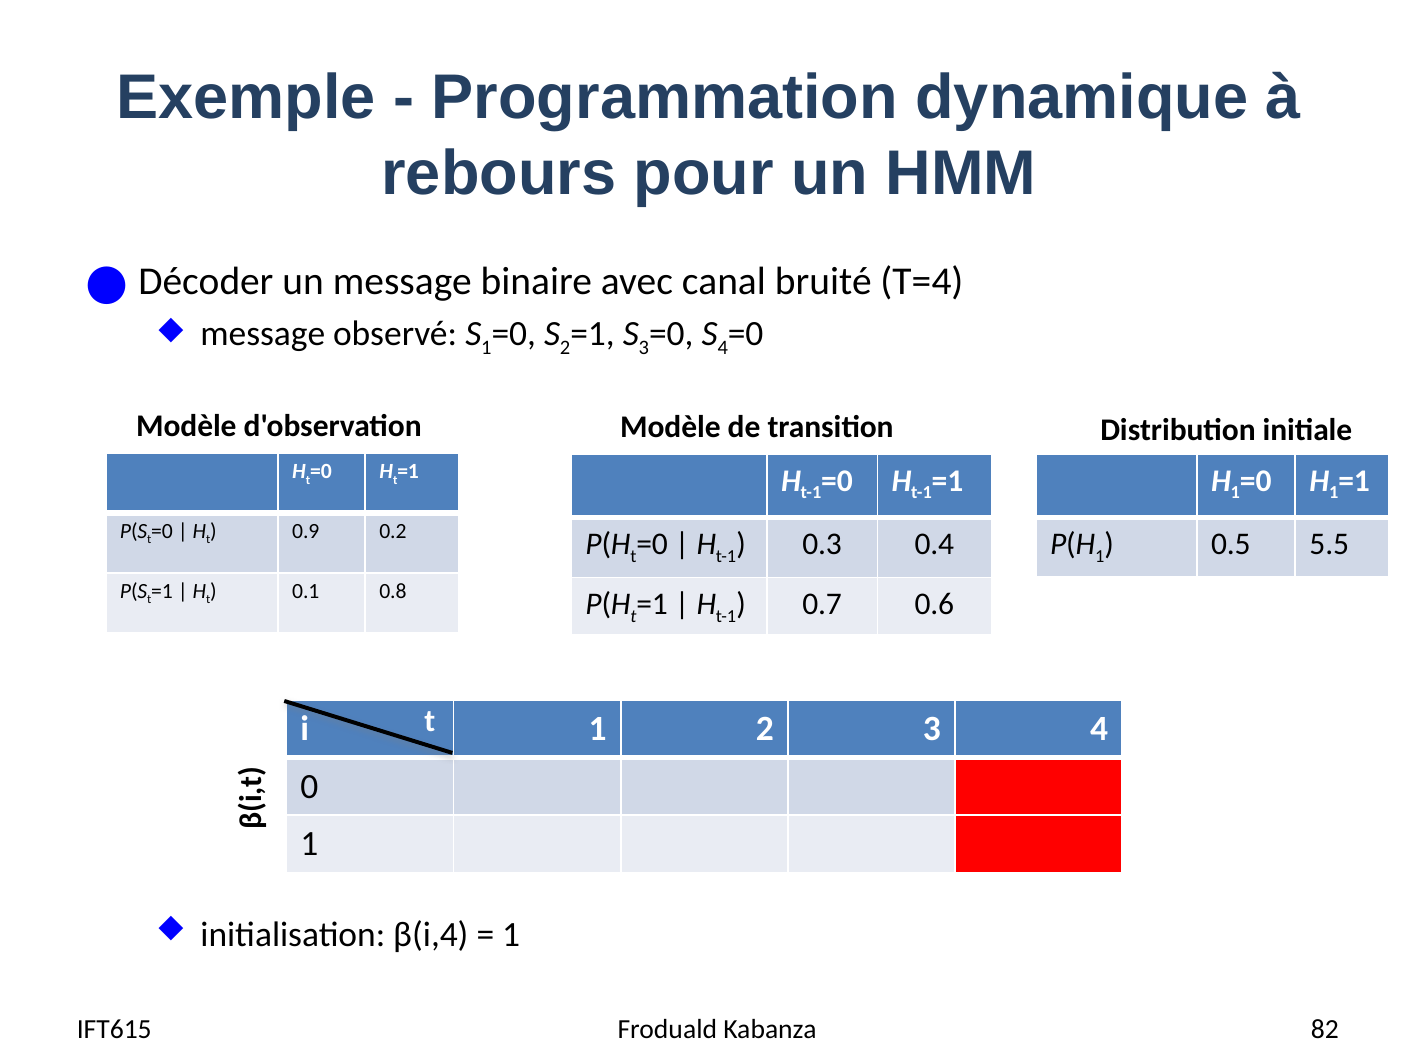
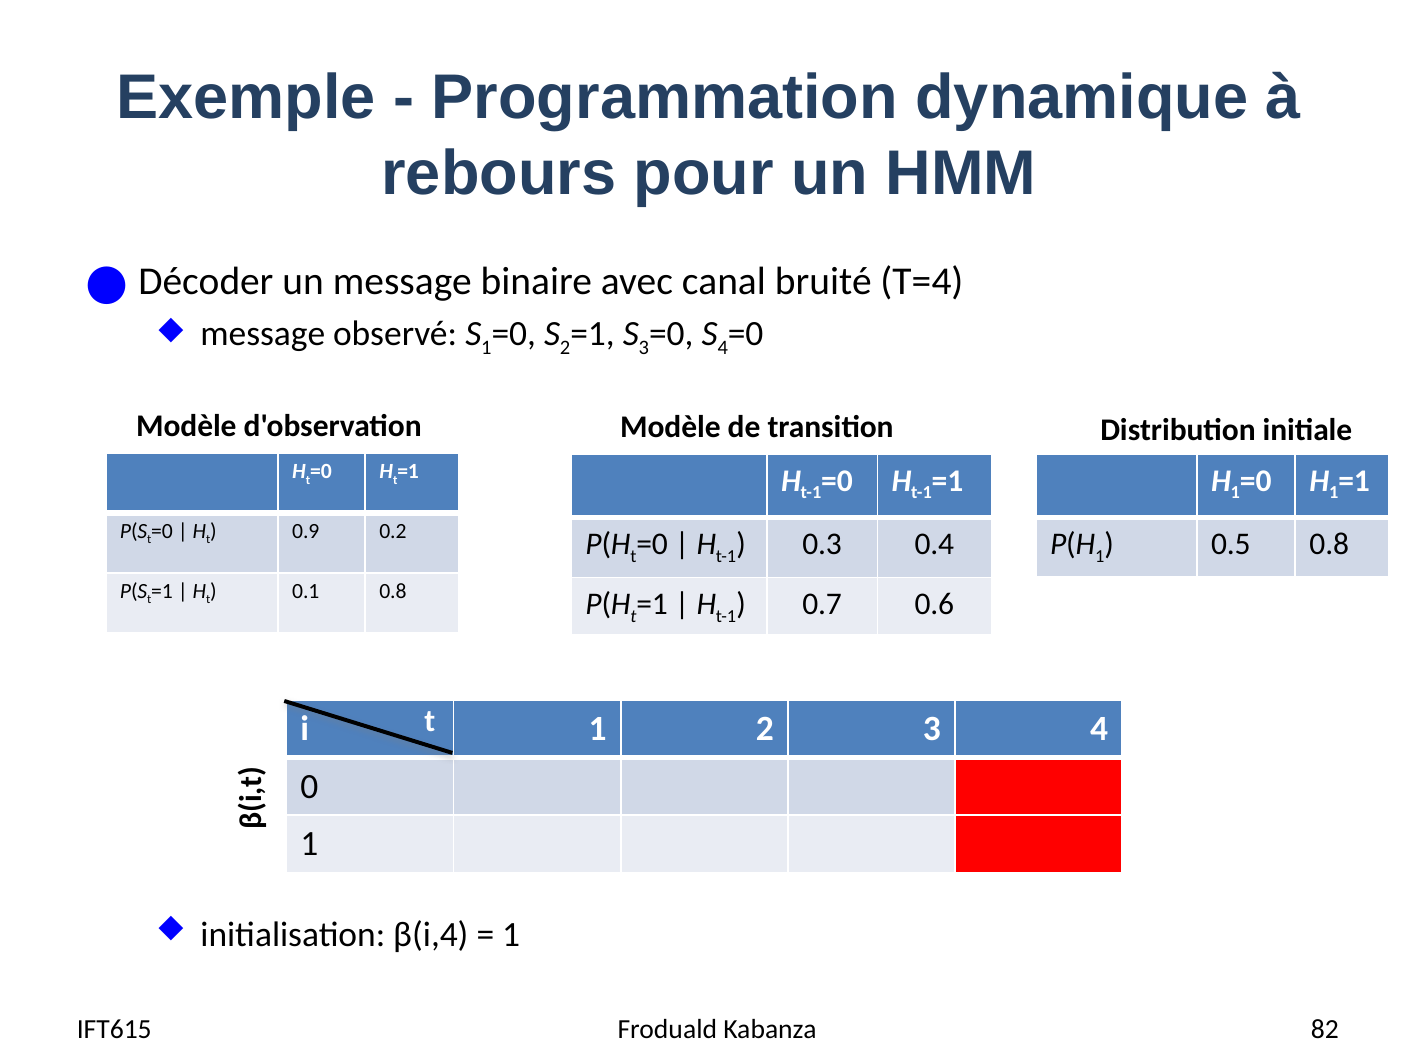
0.5 5.5: 5.5 -> 0.8 (1329, 544)
